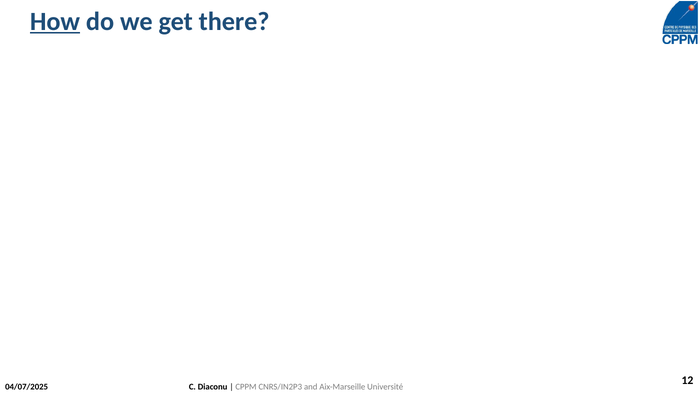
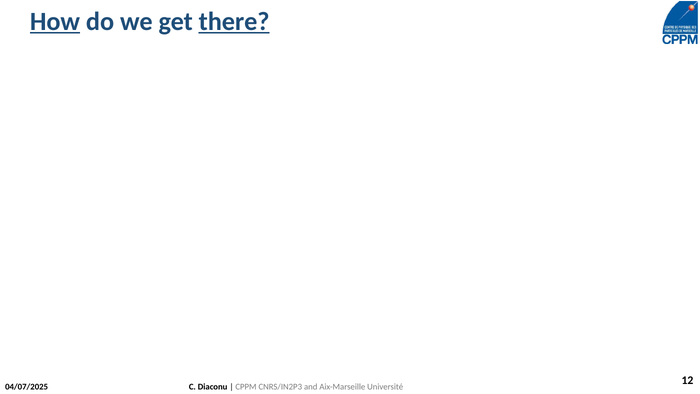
there underline: none -> present (234, 21)
